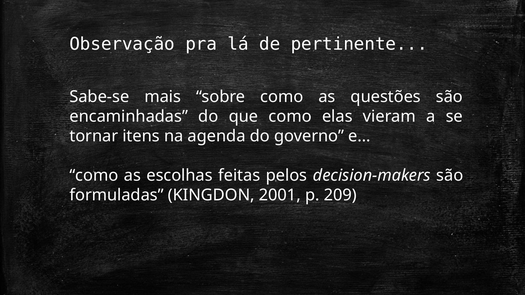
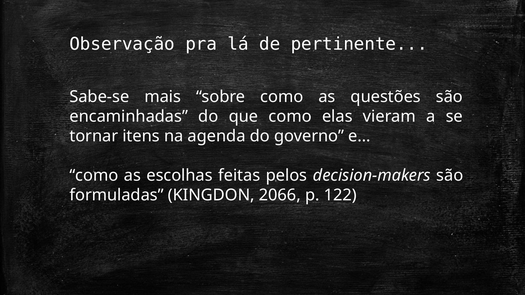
2001: 2001 -> 2066 (280, 195)
209: 209 -> 122 (340, 195)
